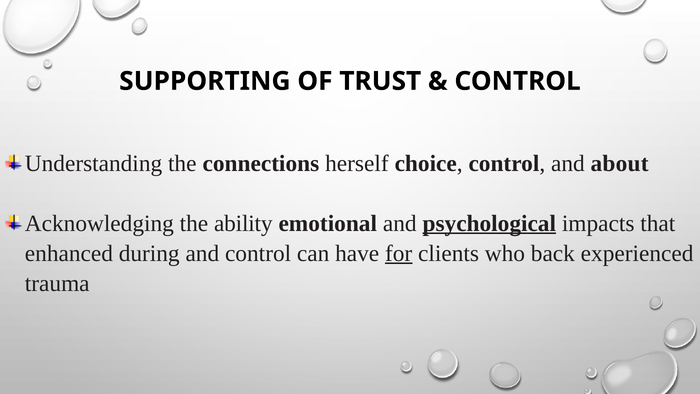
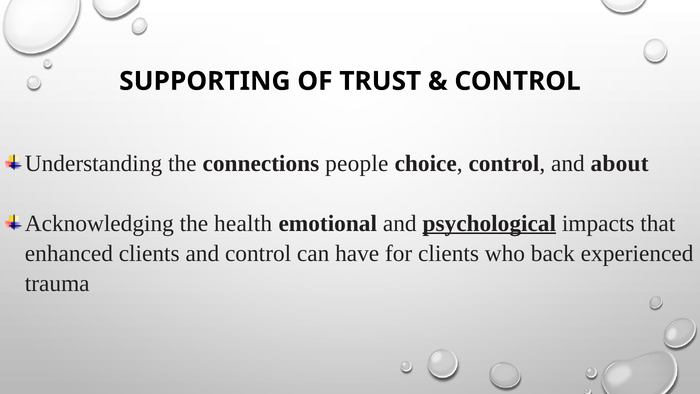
herself: herself -> people (357, 163)
ability: ability -> health (243, 223)
enhanced during: during -> clients (149, 253)
for underline: present -> none (399, 253)
